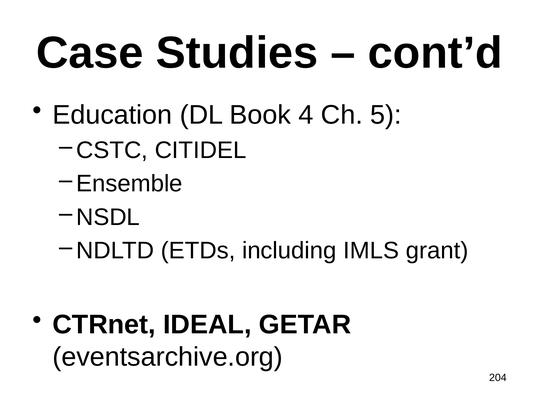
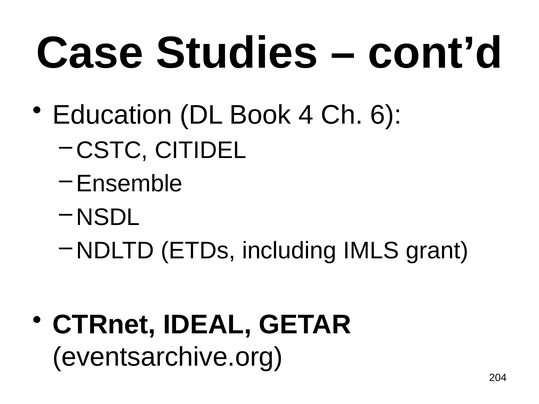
5: 5 -> 6 (386, 115)
